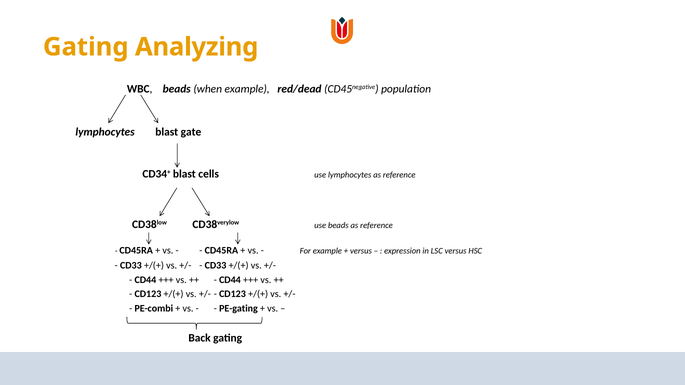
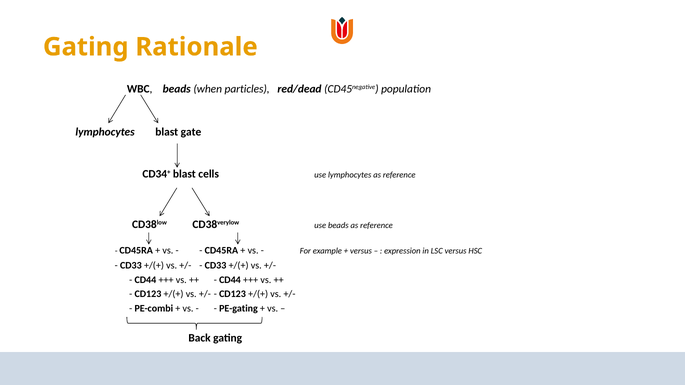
Analyzing: Analyzing -> Rationale (197, 47)
when example: example -> particles (247, 89)
